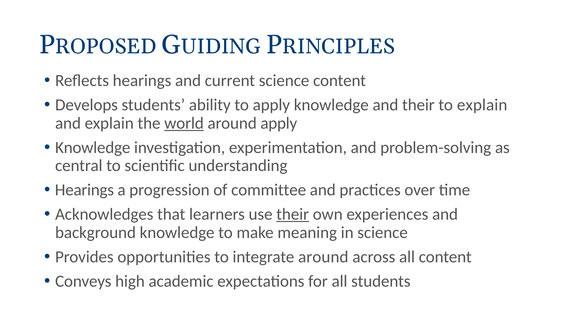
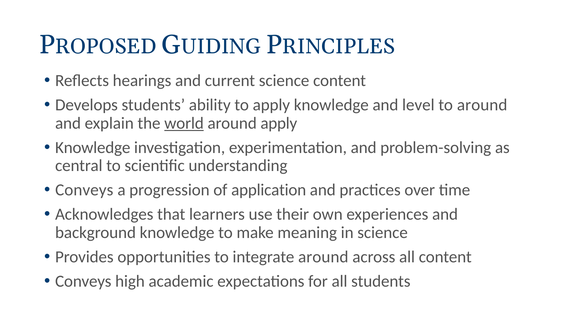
and their: their -> level (418, 105)
to explain: explain -> around (482, 105)
Hearings: Hearings -> Conveys (84, 190)
committee: committee -> application (269, 190)
their underline: present -> none (293, 214)
